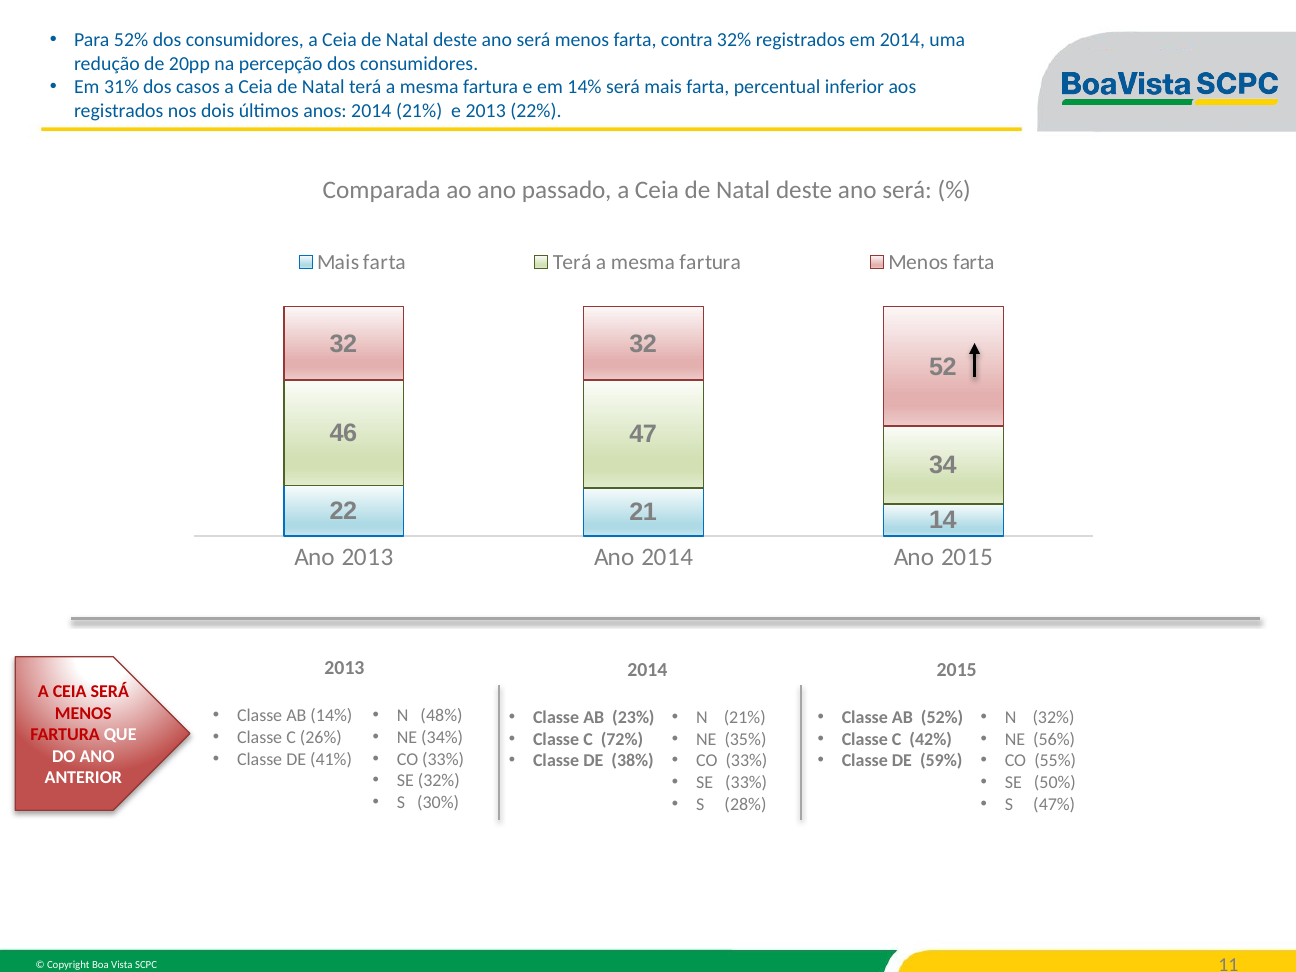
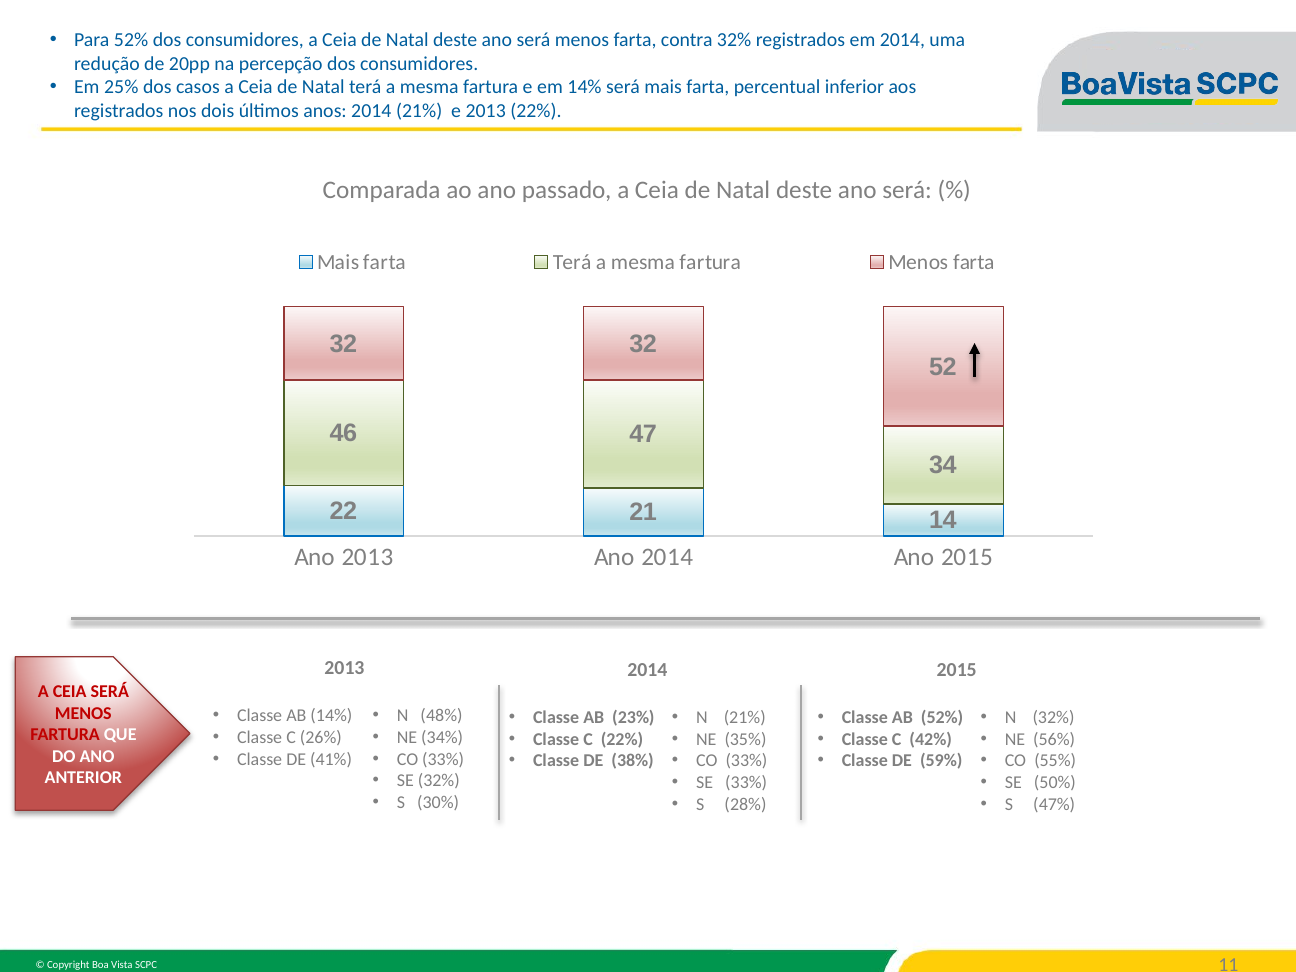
31%: 31% -> 25% (121, 87)
C 72%: 72% -> 22% (622, 739)
